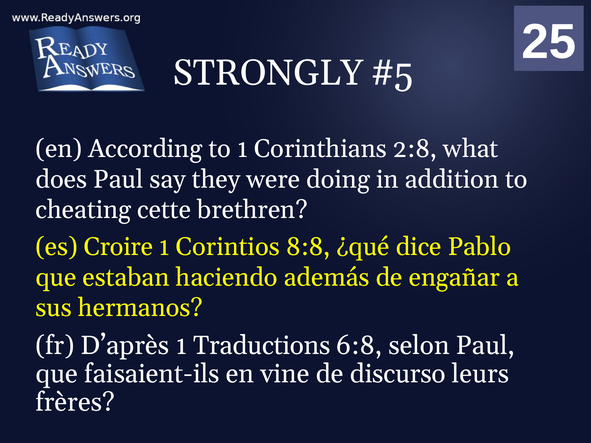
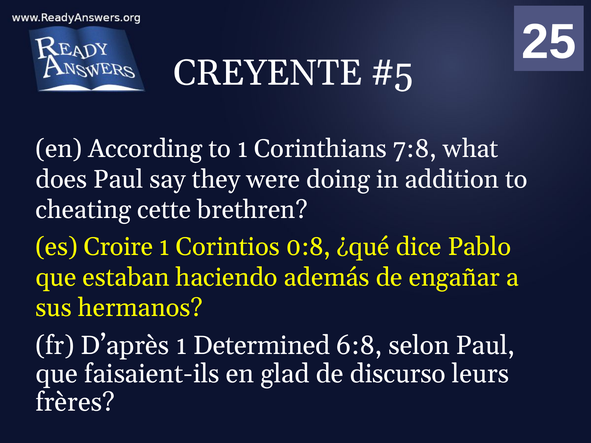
STRONGLY: STRONGLY -> CREYENTE (268, 73)
2:8: 2:8 -> 7:8 (415, 149)
8:8: 8:8 -> 0:8 (308, 247)
Traductions: Traductions -> Determined (262, 346)
vine: vine -> glad (285, 374)
